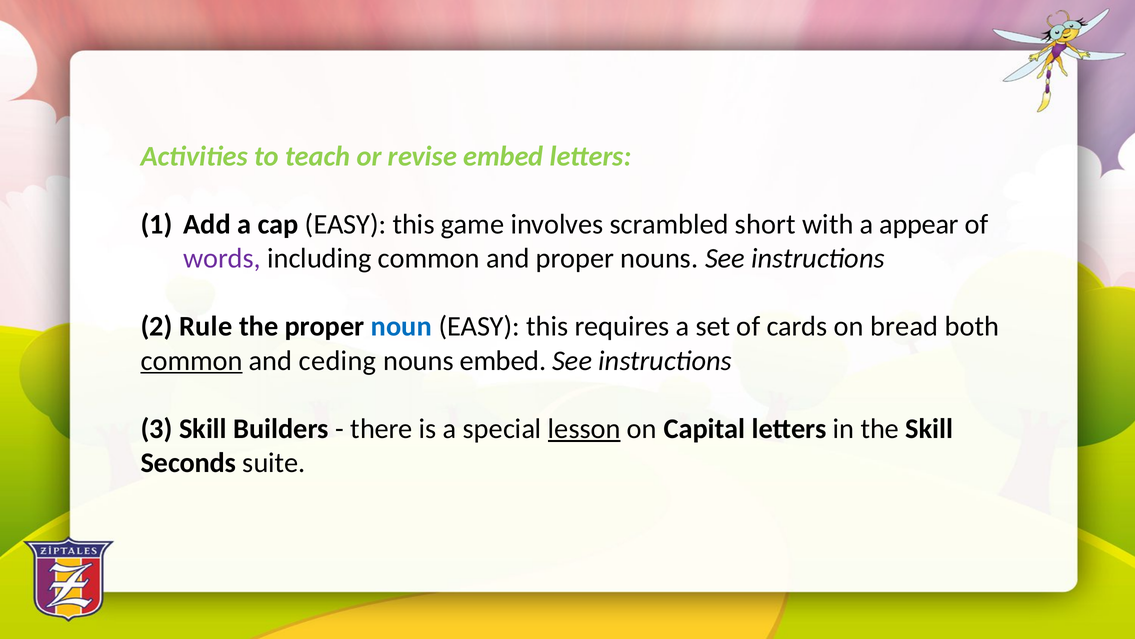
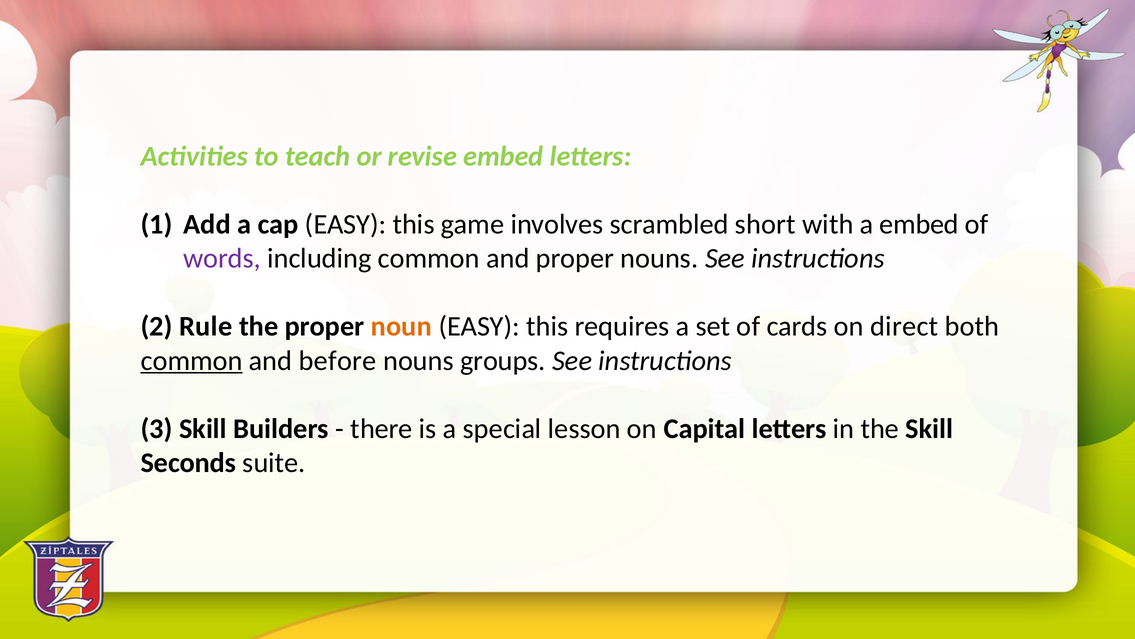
a appear: appear -> embed (919, 224)
noun colour: blue -> orange (401, 326)
bread: bread -> direct (904, 326)
ceding: ceding -> before (338, 360)
nouns embed: embed -> groups (503, 360)
lesson underline: present -> none (584, 428)
